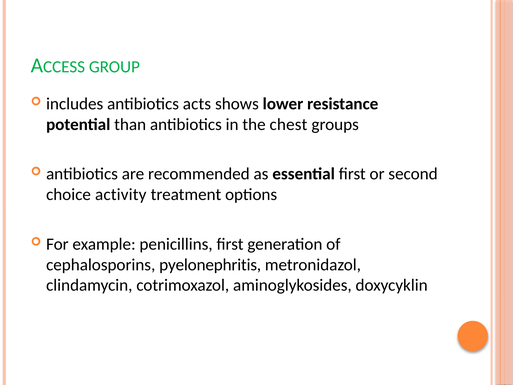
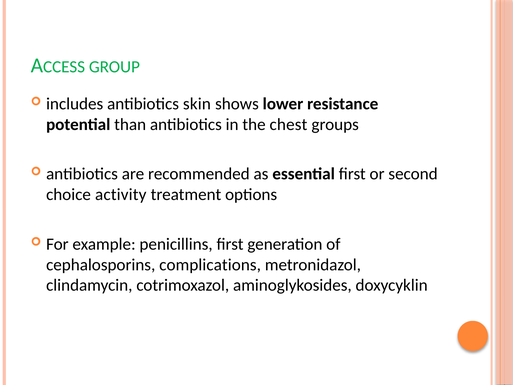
acts: acts -> skin (197, 104)
pyelonephritis: pyelonephritis -> complications (210, 265)
